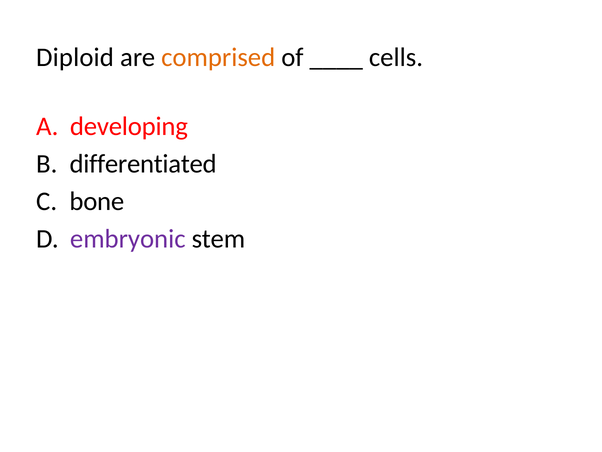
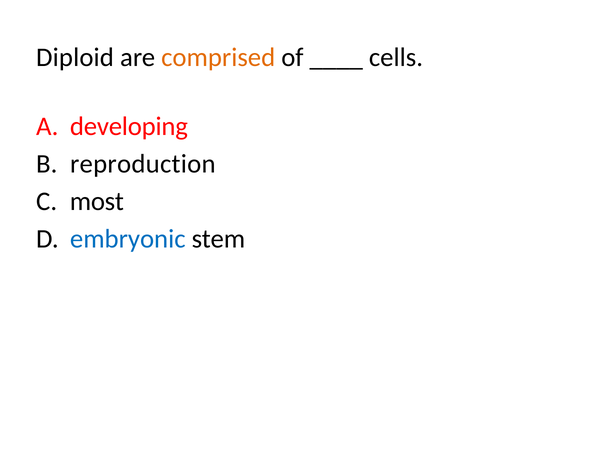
differentiated: differentiated -> reproduction (143, 164)
bone: bone -> most (97, 201)
embryonic colour: purple -> blue (128, 239)
